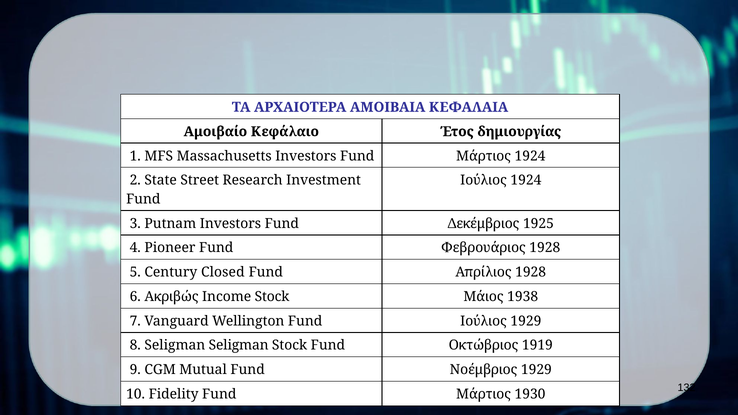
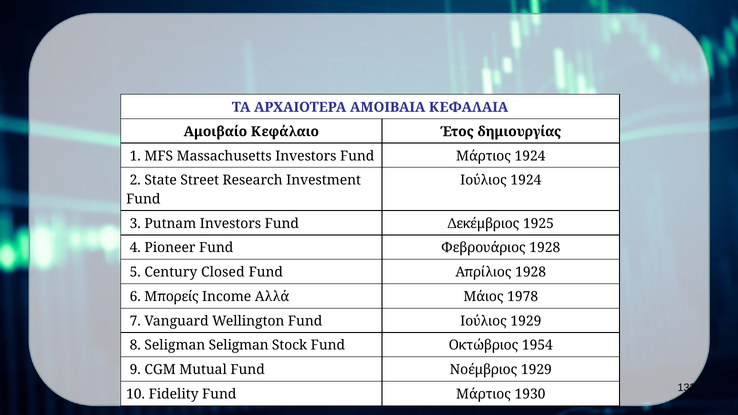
Ακριβώς: Ακριβώς -> Μπορείς (172, 297)
Income Stock: Stock -> Αλλά (272, 297)
1938: 1938 -> 1978 (523, 297)
1919: 1919 -> 1954 (537, 346)
